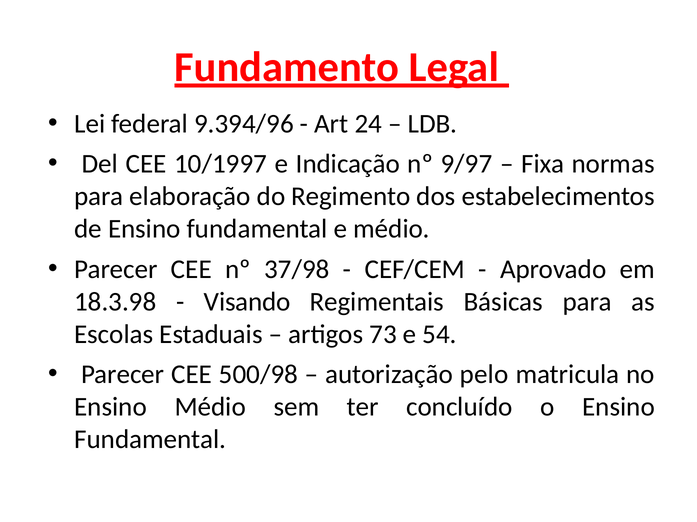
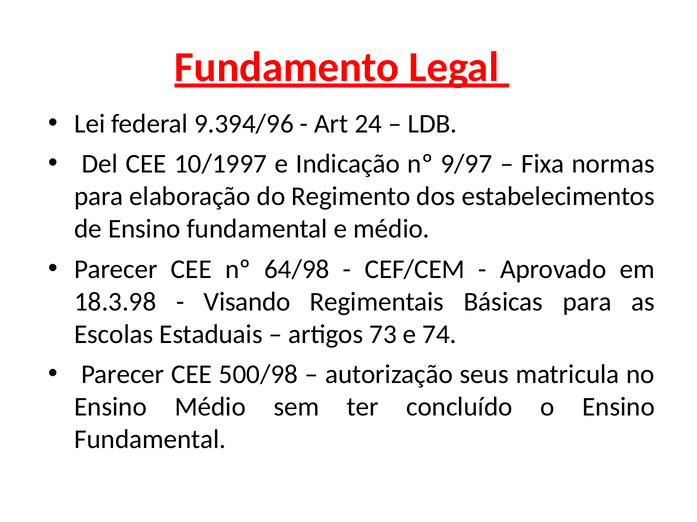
37/98: 37/98 -> 64/98 (297, 269)
54: 54 -> 74 (440, 335)
pelo: pelo -> seus (484, 375)
